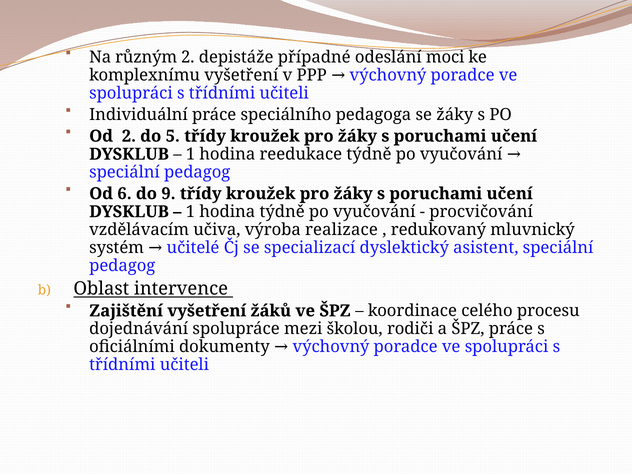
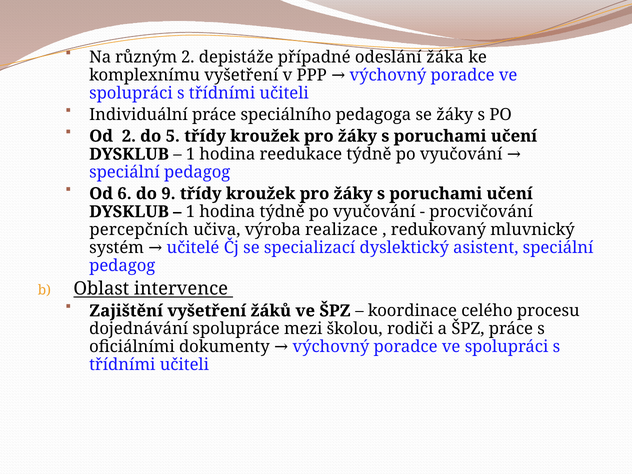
moci: moci -> žáka (445, 57)
vzdělávacím: vzdělávacím -> percepčních (139, 230)
